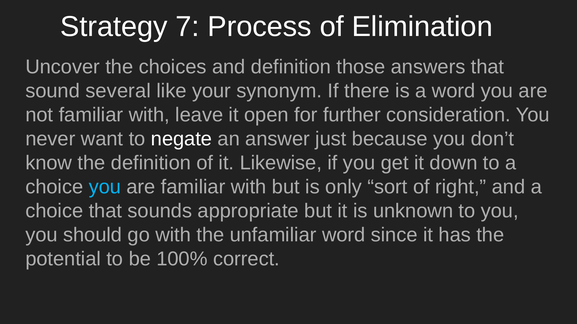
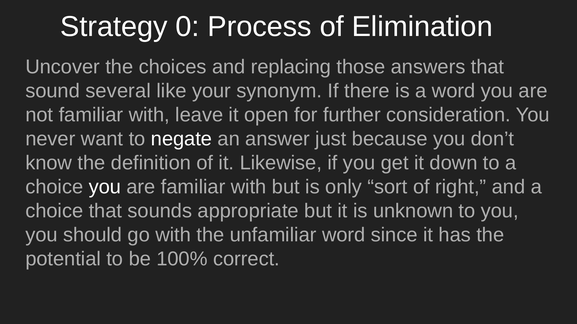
7: 7 -> 0 (188, 27)
and definition: definition -> replacing (291, 67)
you colour: light blue -> white (105, 187)
